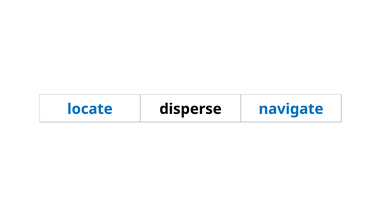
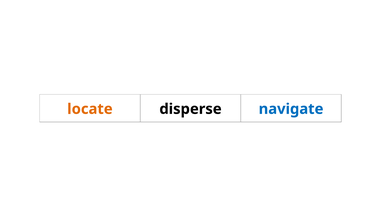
locate colour: blue -> orange (90, 109)
